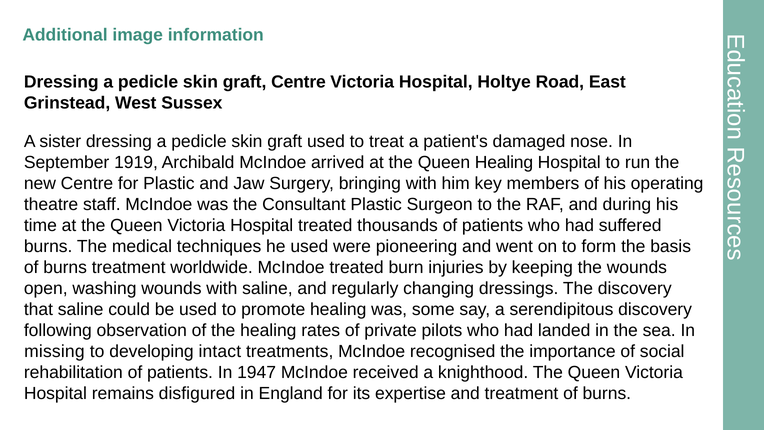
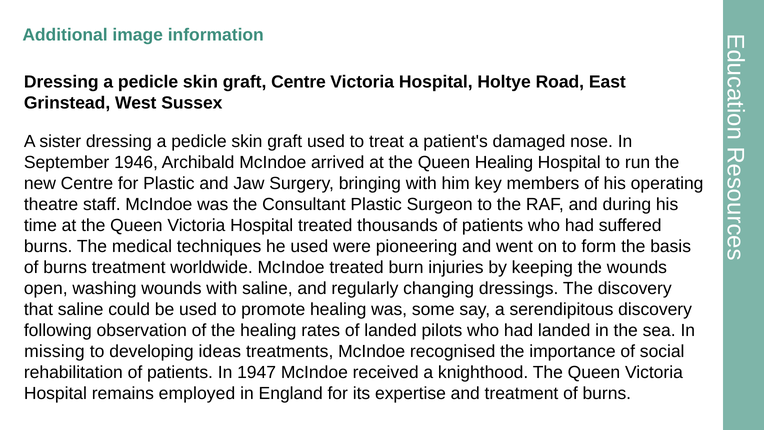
1919: 1919 -> 1946 (136, 162)
of private: private -> landed (391, 330)
intact: intact -> ideas (220, 351)
disfigured: disfigured -> employed (197, 393)
